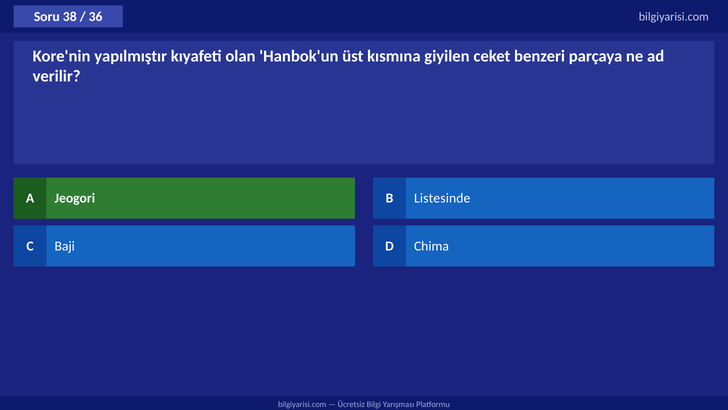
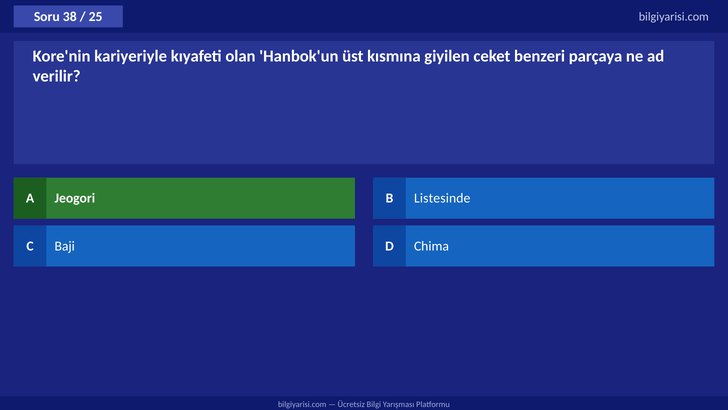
36: 36 -> 25 (96, 17)
yapılmıştır: yapılmıştır -> kariyeriyle (131, 56)
